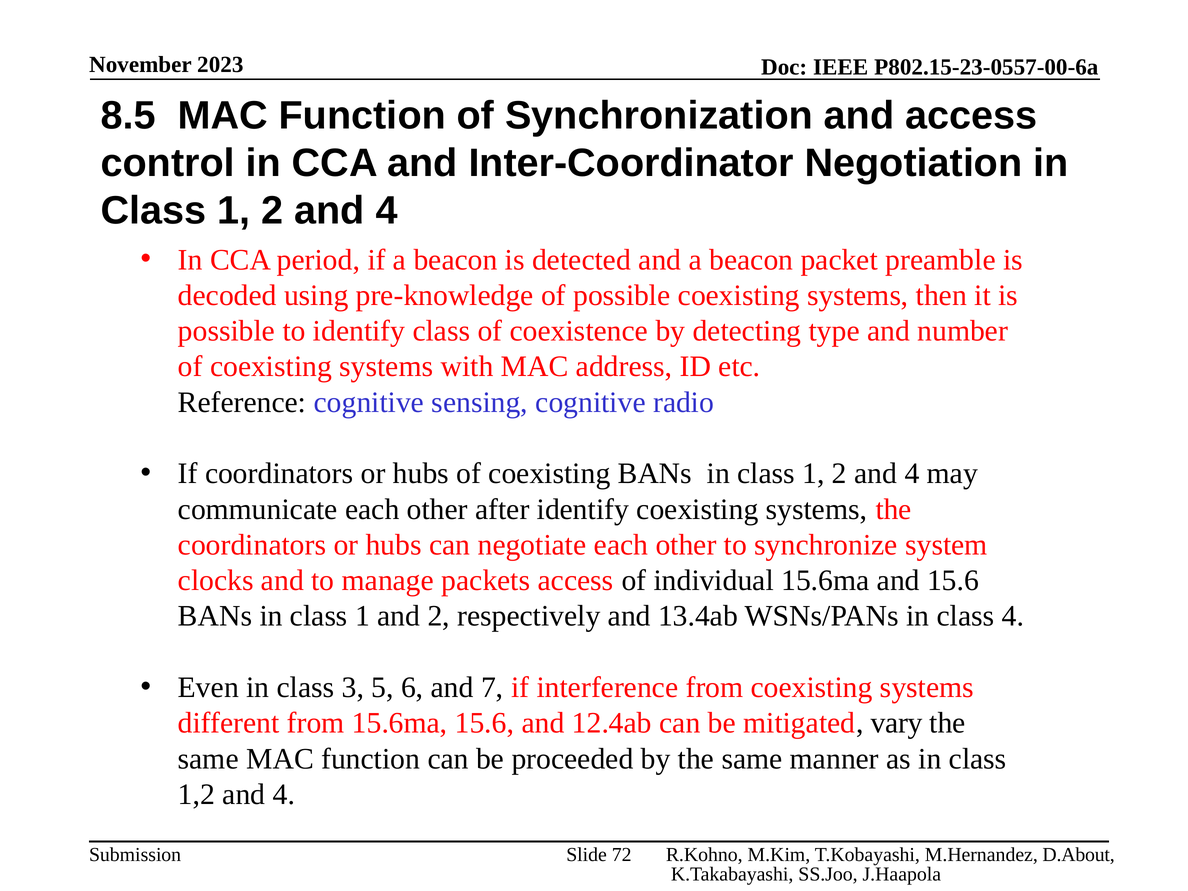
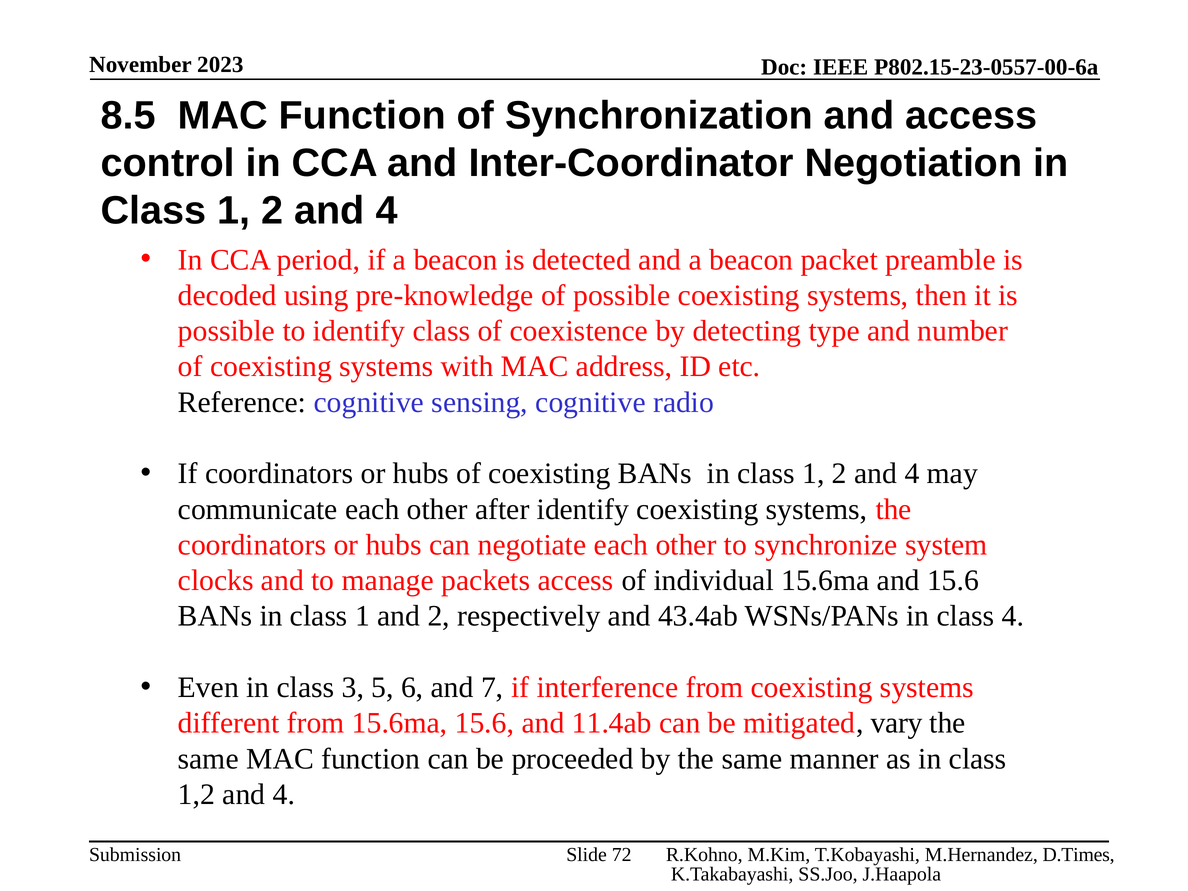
13.4ab: 13.4ab -> 43.4ab (698, 616)
12.4ab: 12.4ab -> 11.4ab (612, 723)
D.About: D.About -> D.Times (1079, 855)
